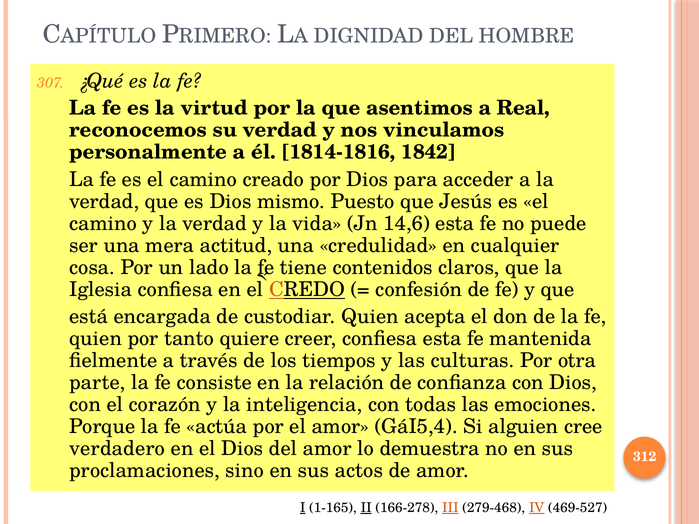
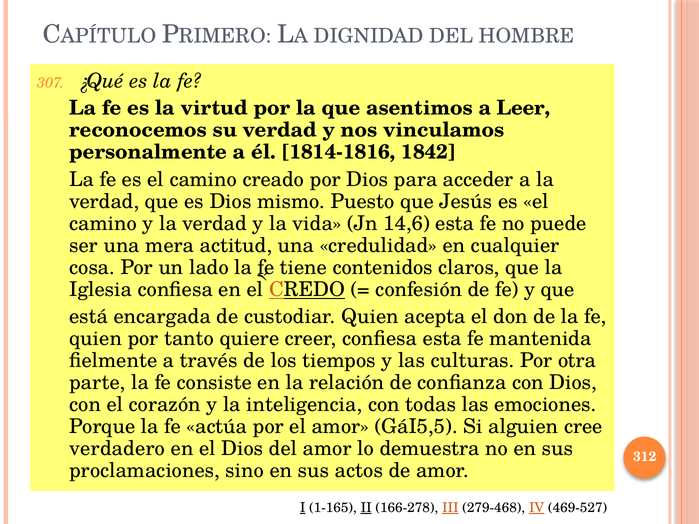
Real: Real -> Leer (523, 108)
GáI5,4: GáI5,4 -> GáI5,5 (416, 427)
